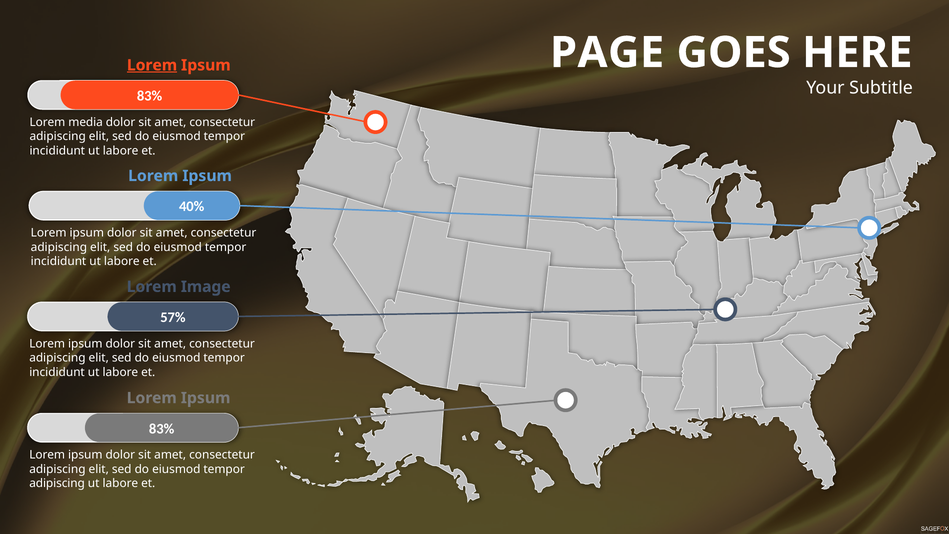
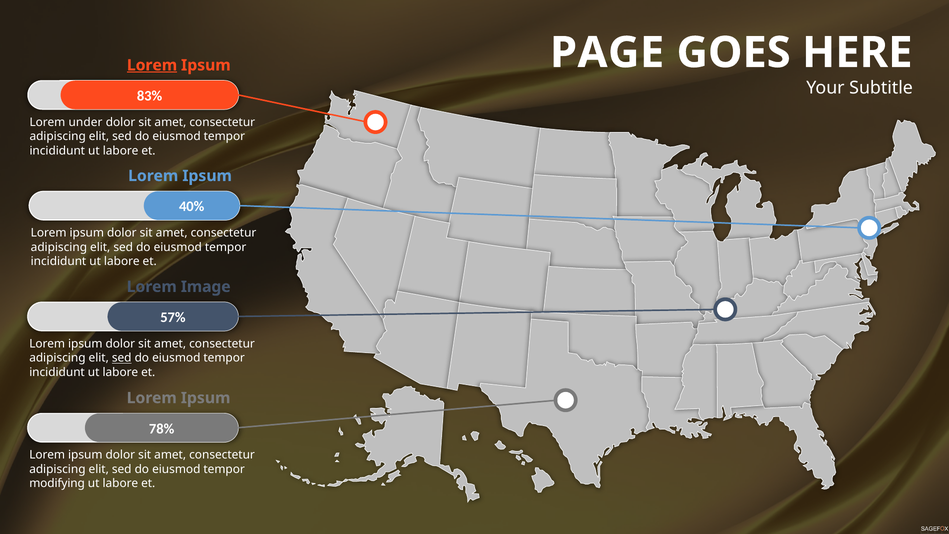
media: media -> under (86, 122)
sed underline: none -> present (122, 358)
83%: 83% -> 78% (162, 429)
adipiscing: adipiscing -> modifying (57, 483)
